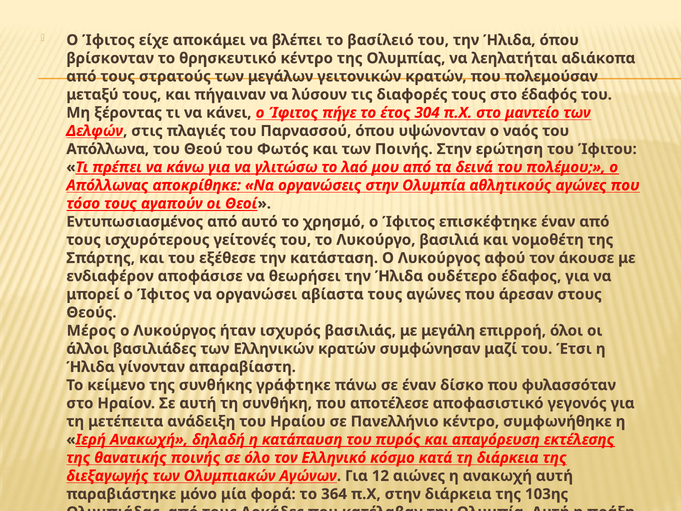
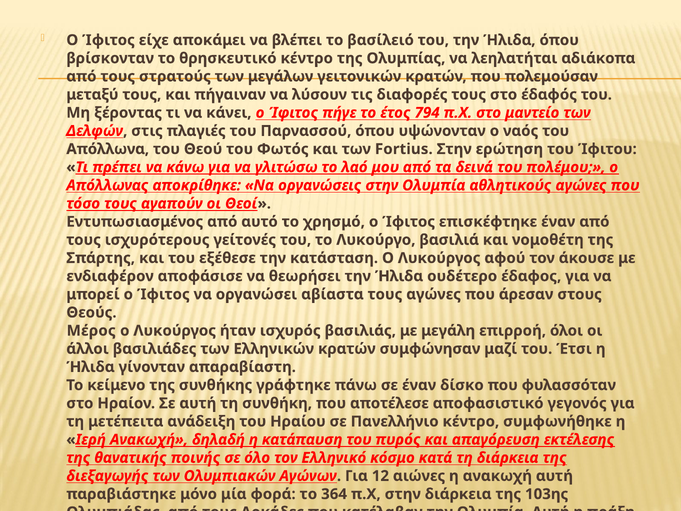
304: 304 -> 794 (427, 113)
των Ποινής: Ποινής -> Fortius (404, 149)
